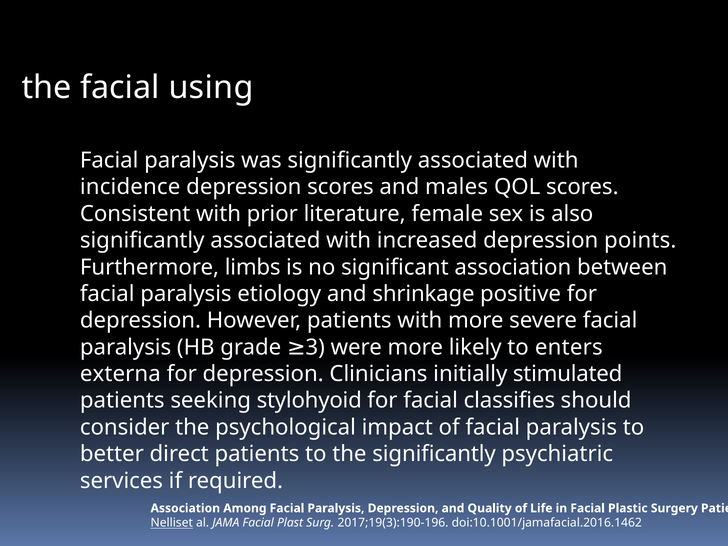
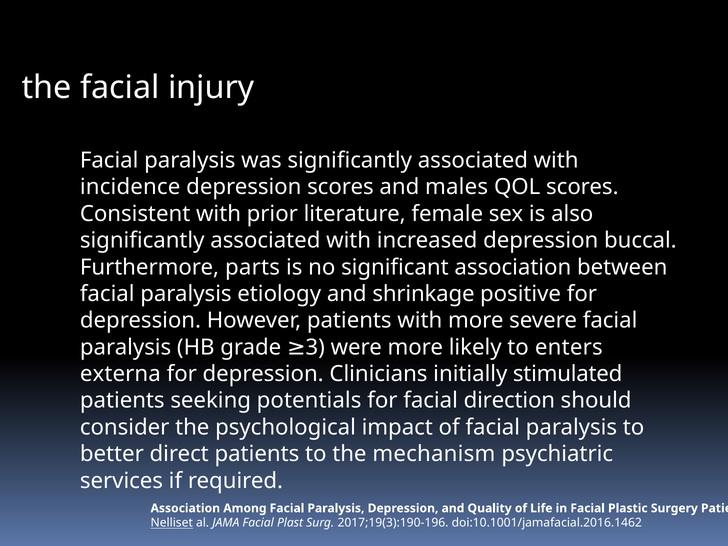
using: using -> injury (211, 87)
points: points -> buccal (640, 241)
limbs: limbs -> parts (252, 267)
stylohyoid: stylohyoid -> potentials (309, 401)
classifies: classifies -> direction (509, 401)
the significantly: significantly -> mechanism (434, 454)
